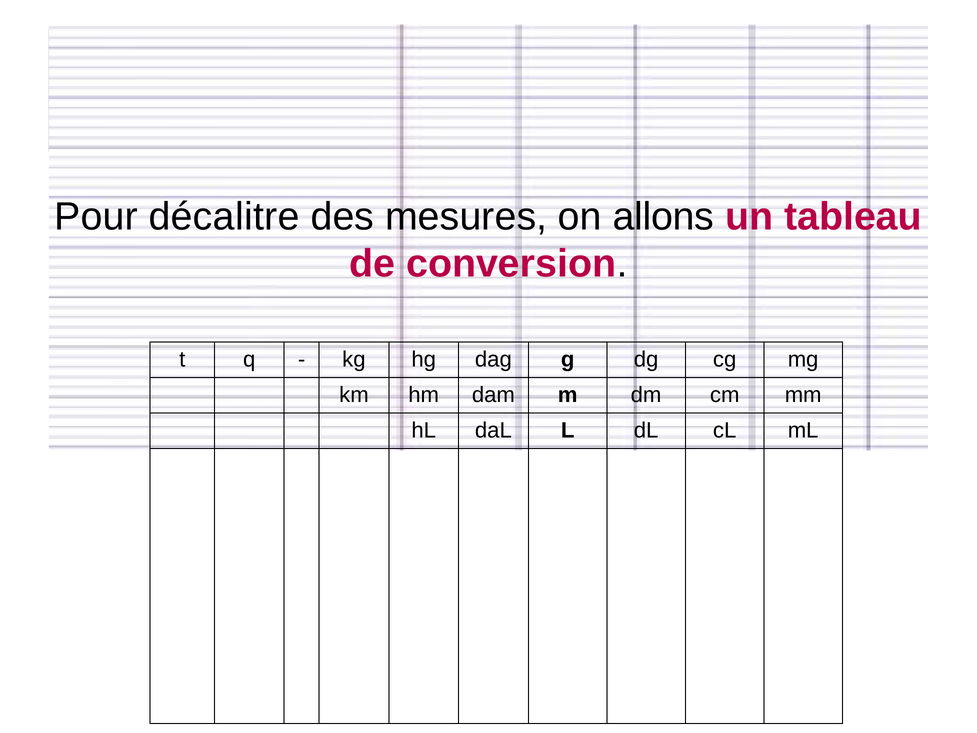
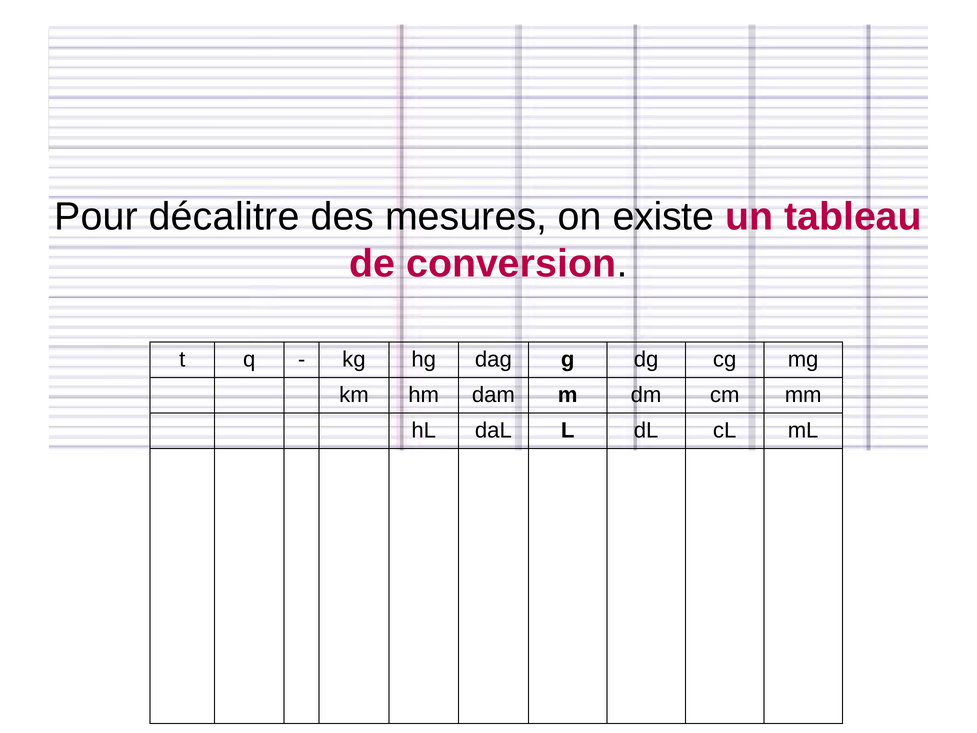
allons: allons -> existe (663, 217)
